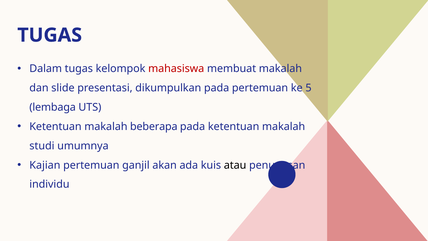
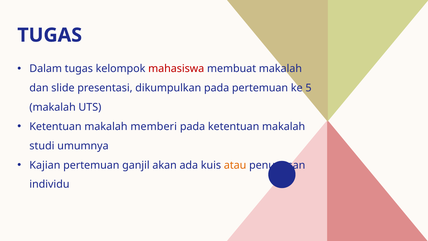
lembaga: lembaga -> makalah (53, 107)
beberapa: beberapa -> memberi (154, 126)
atau colour: black -> orange (235, 165)
